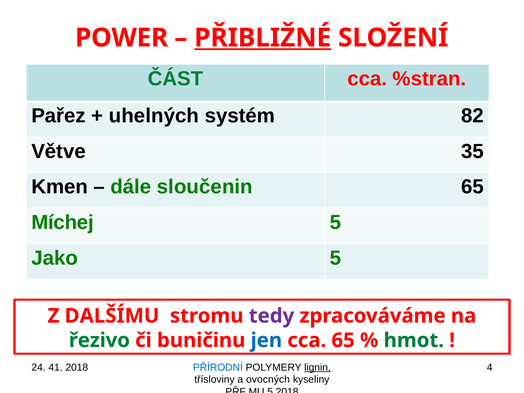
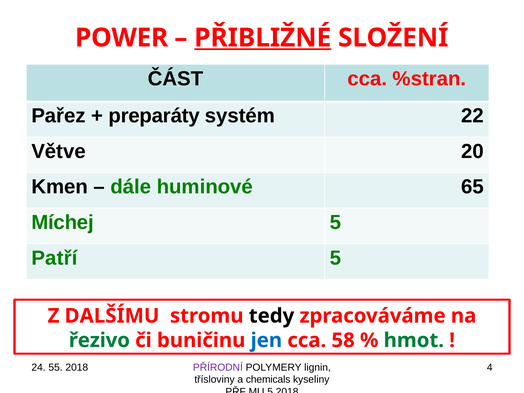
ČÁST colour: green -> black (175, 79)
uhelných: uhelných -> preparáty (154, 116)
82: 82 -> 22 (472, 116)
35: 35 -> 20 (472, 151)
sloučenin: sloučenin -> huminové (205, 187)
Jako: Jako -> Patří (55, 258)
tedy colour: purple -> black (272, 316)
cca 65: 65 -> 58 (343, 340)
41: 41 -> 55 (56, 367)
PŘÍRODNÍ colour: blue -> purple (218, 367)
lignin underline: present -> none (317, 367)
ovocných: ovocných -> chemicals (268, 380)
